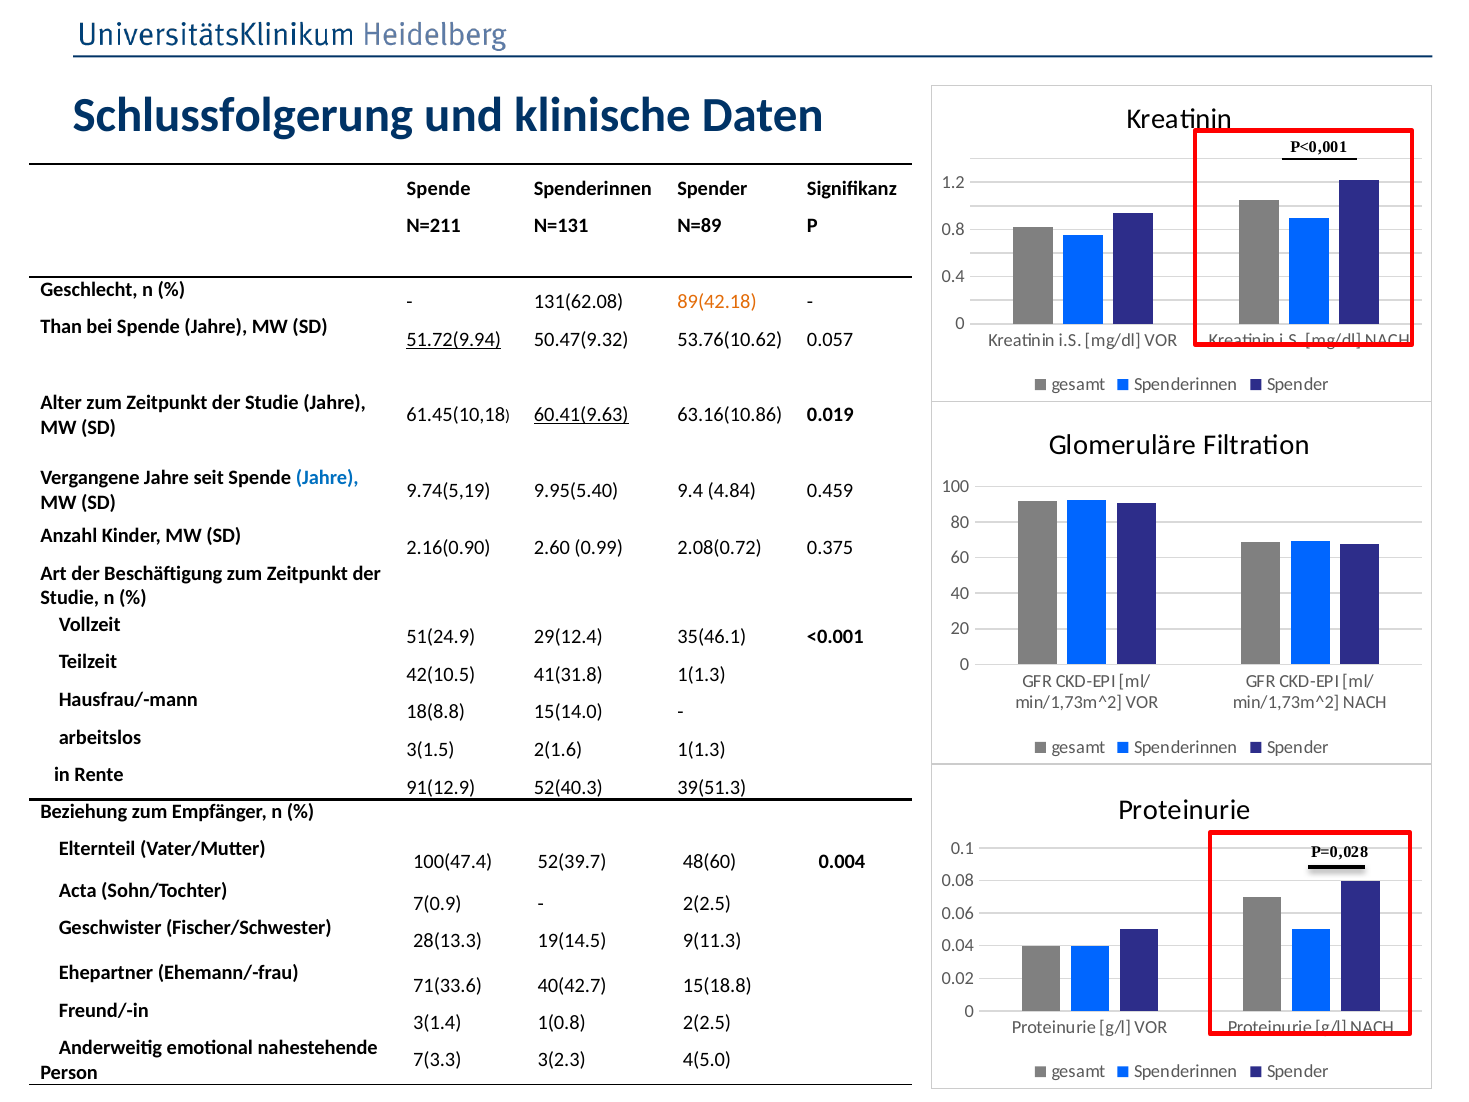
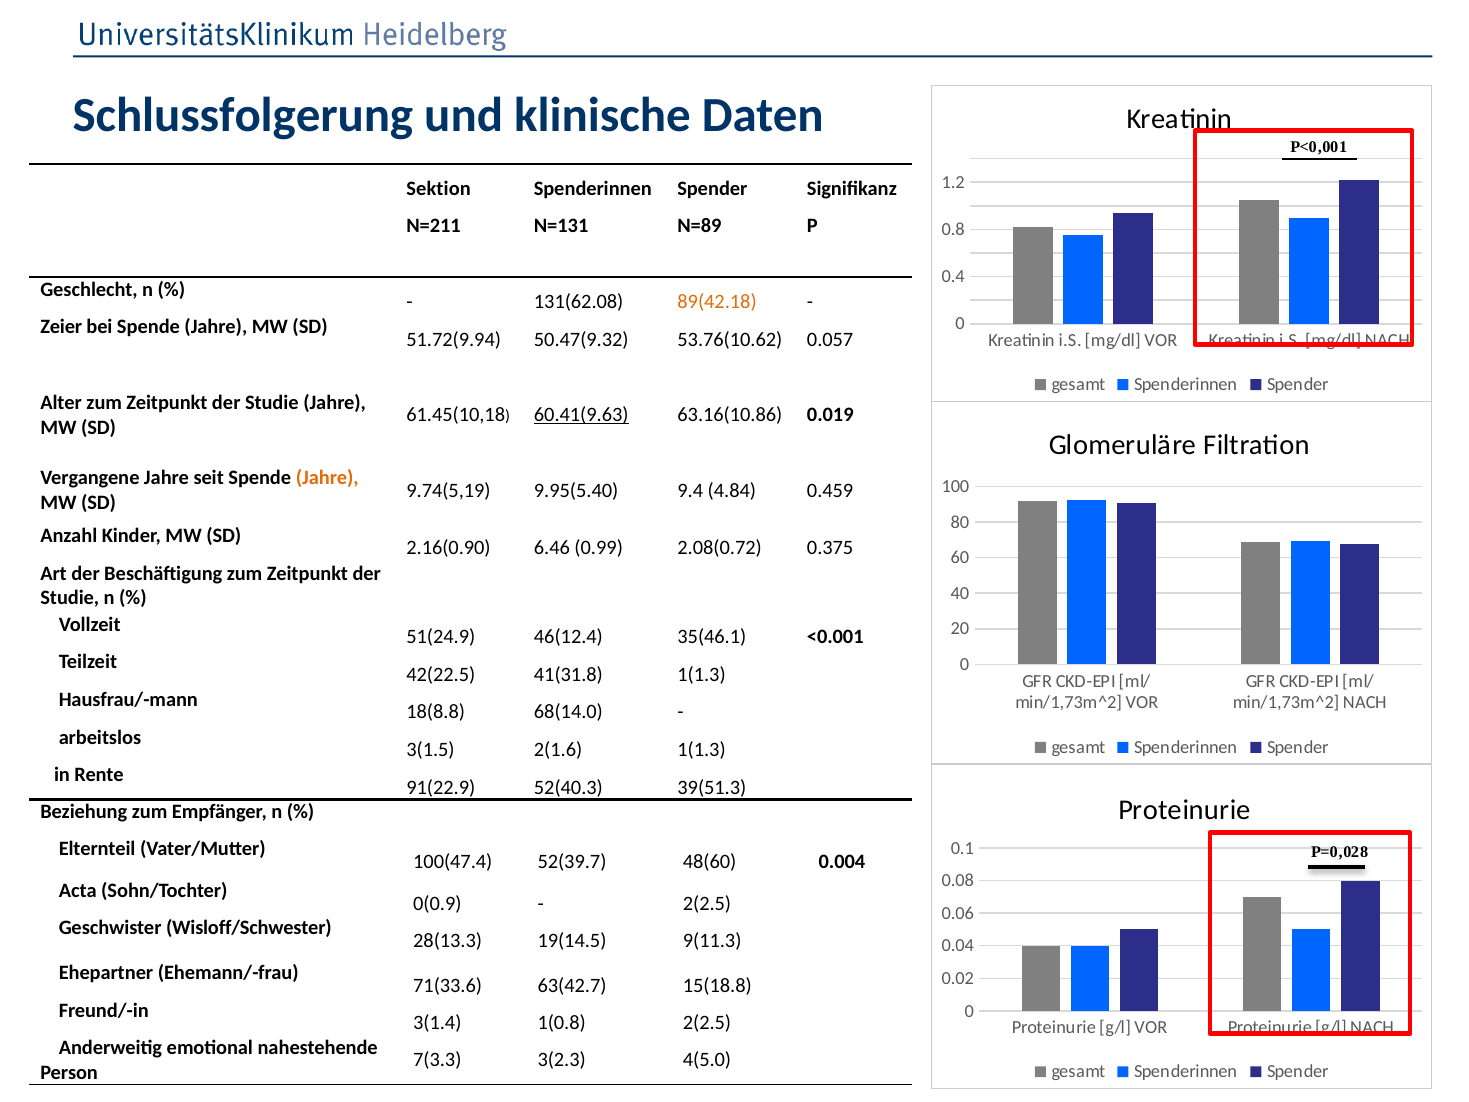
Spende: Spende -> Sektion (439, 189)
Than: Than -> Zeier (61, 327)
51.72(9.94 underline: present -> none (454, 339)
Jahre colour: blue -> orange (327, 478)
2.60: 2.60 -> 6.46 (552, 548)
29(12.4: 29(12.4 -> 46(12.4 (568, 637)
42(10.5: 42(10.5 -> 42(22.5 (441, 674)
15(14.0: 15(14.0 -> 68(14.0 (568, 712)
91(12.9: 91(12.9 -> 91(22.9 (441, 787)
7(0.9: 7(0.9 -> 0(0.9 (437, 903)
Fischer/Schwester: Fischer/Schwester -> Wisloff/Schwester (249, 928)
40(42.7: 40(42.7 -> 63(42.7 (572, 985)
